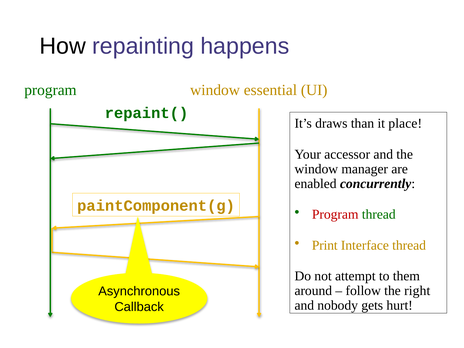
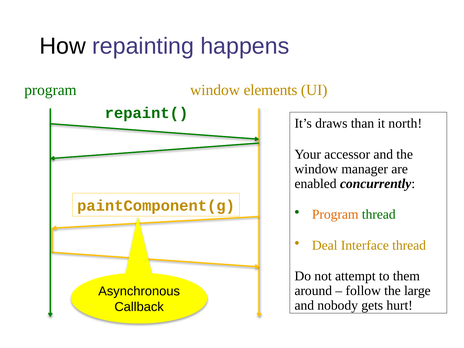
essential: essential -> elements (271, 90)
place: place -> north (405, 123)
Program colour: red -> orange (335, 214)
Print: Print -> Deal (325, 245)
right: right -> large (417, 291)
